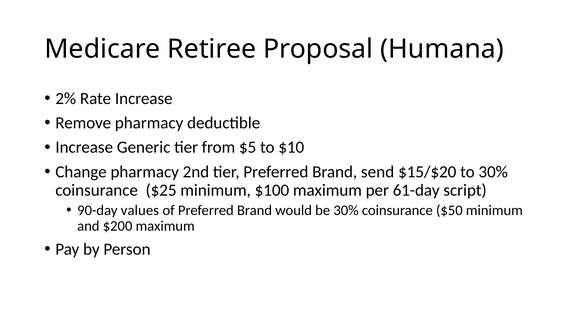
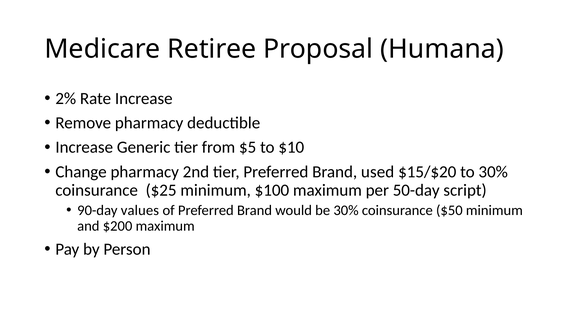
send: send -> used (378, 172)
61-day: 61-day -> 50-day (416, 190)
